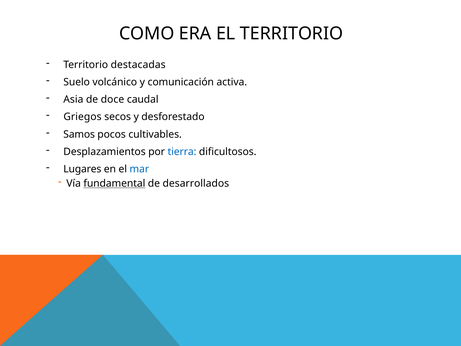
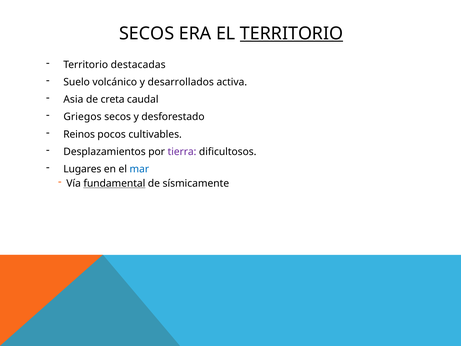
COMO: COMO -> SECOS (147, 34)
TERRITORIO underline: none -> present (292, 34)
comunicación: comunicación -> desarrollados (181, 82)
doce: doce -> creta (113, 99)
Samos: Samos -> Reinos (79, 134)
tierra colour: blue -> purple (182, 152)
desarrollados: desarrollados -> sísmicamente (196, 183)
